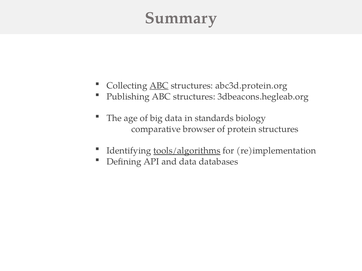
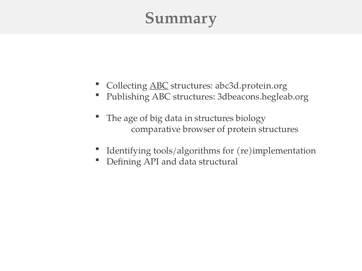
in standards: standards -> structures (214, 118)
tools/algorithms underline: present -> none (187, 151)
databases: databases -> structural (218, 162)
